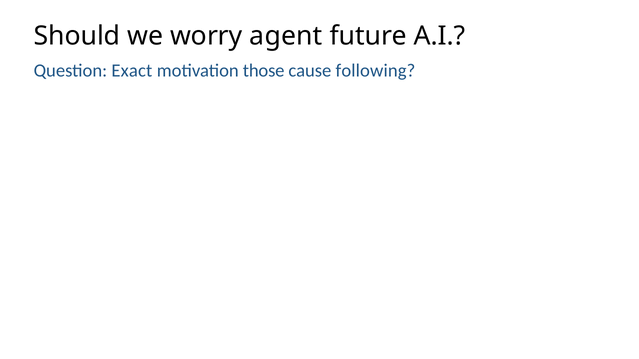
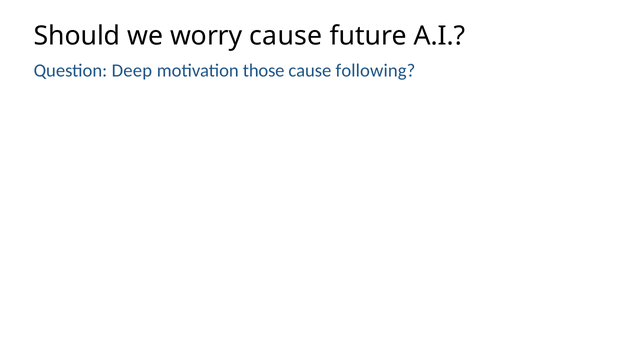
worry agent: agent -> cause (286, 36)
Exact: Exact -> Deep (132, 71)
